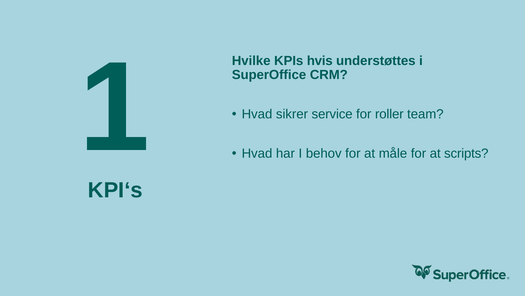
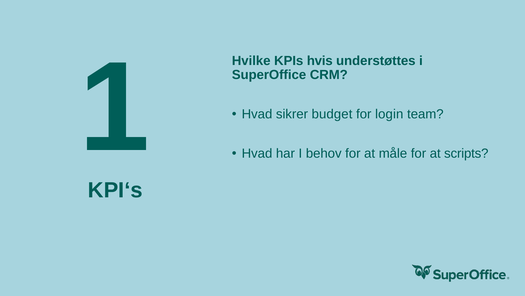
service: service -> budget (332, 114)
roller: roller -> login (389, 114)
